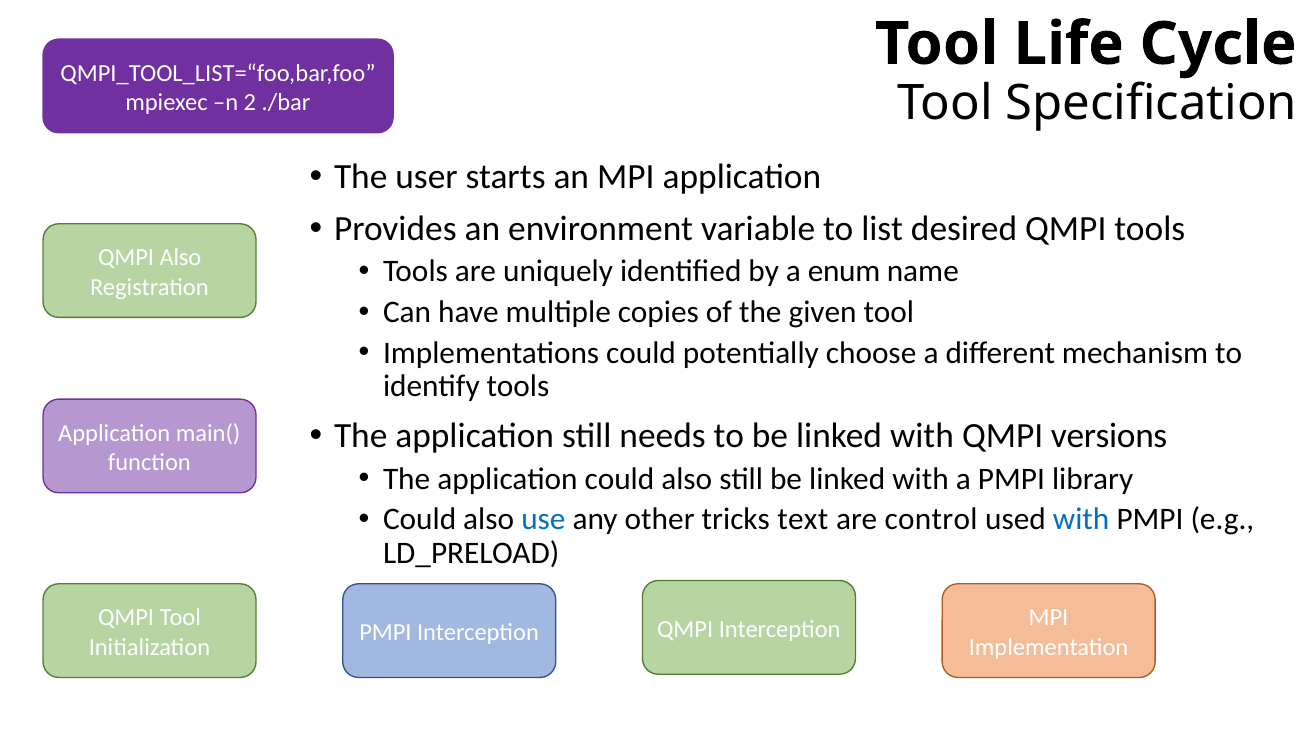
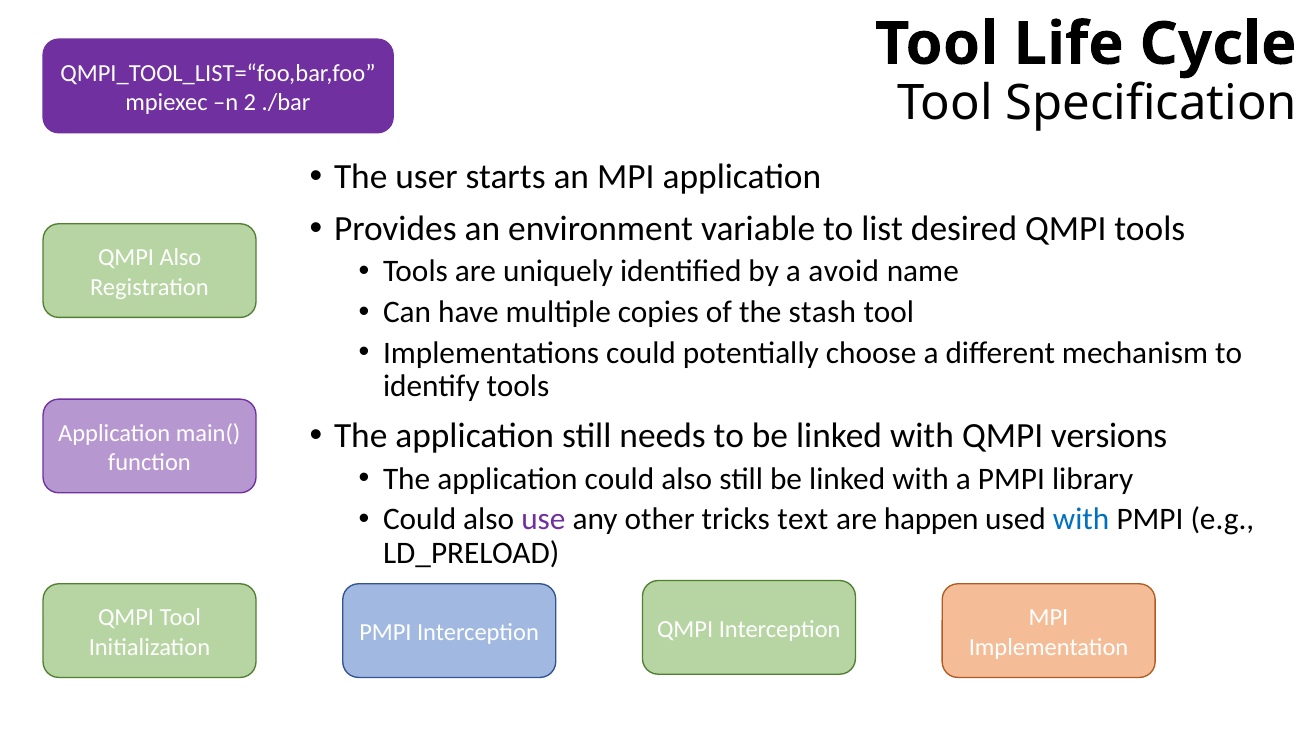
enum: enum -> avoid (844, 272)
given: given -> stash (822, 312)
use colour: blue -> purple (543, 520)
control: control -> happen (931, 520)
